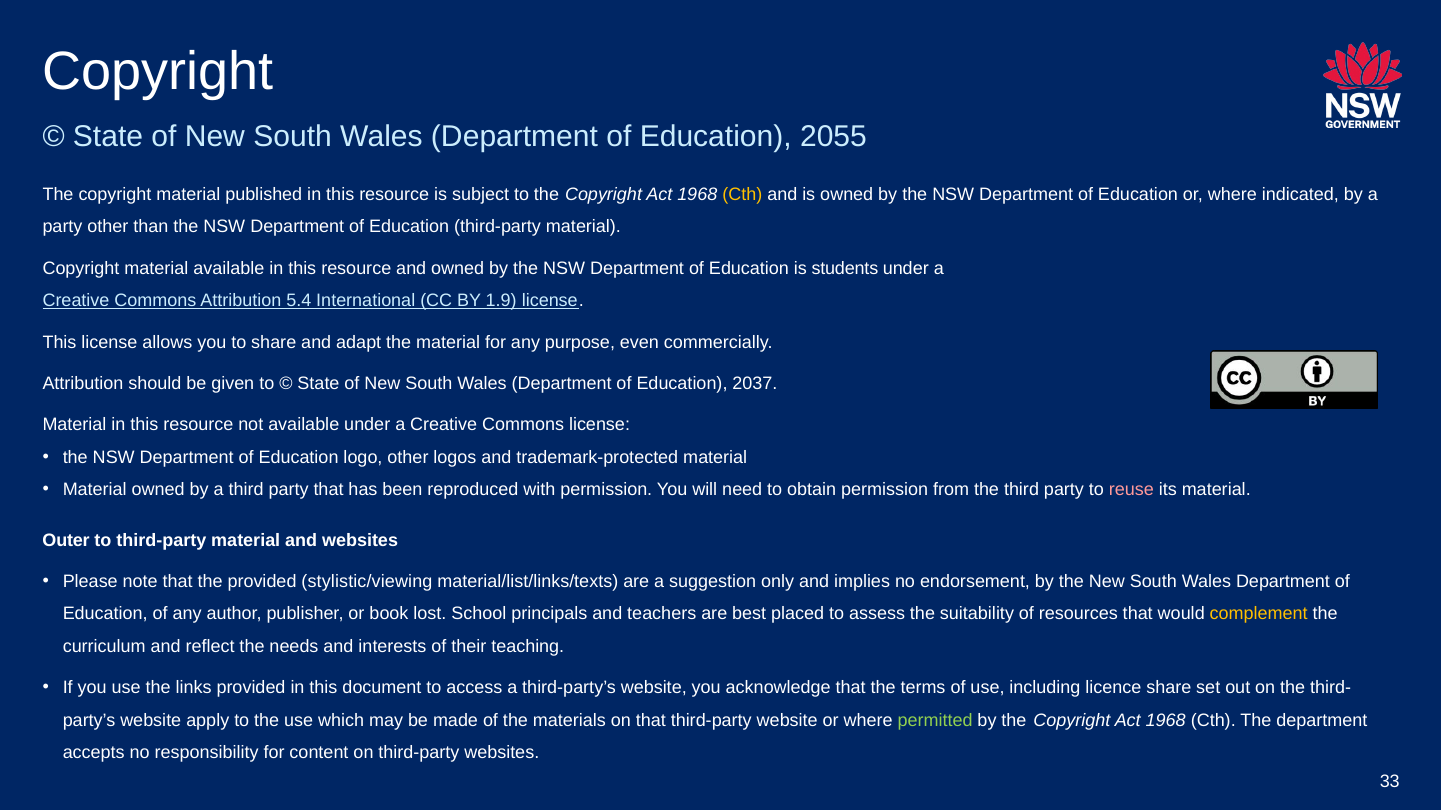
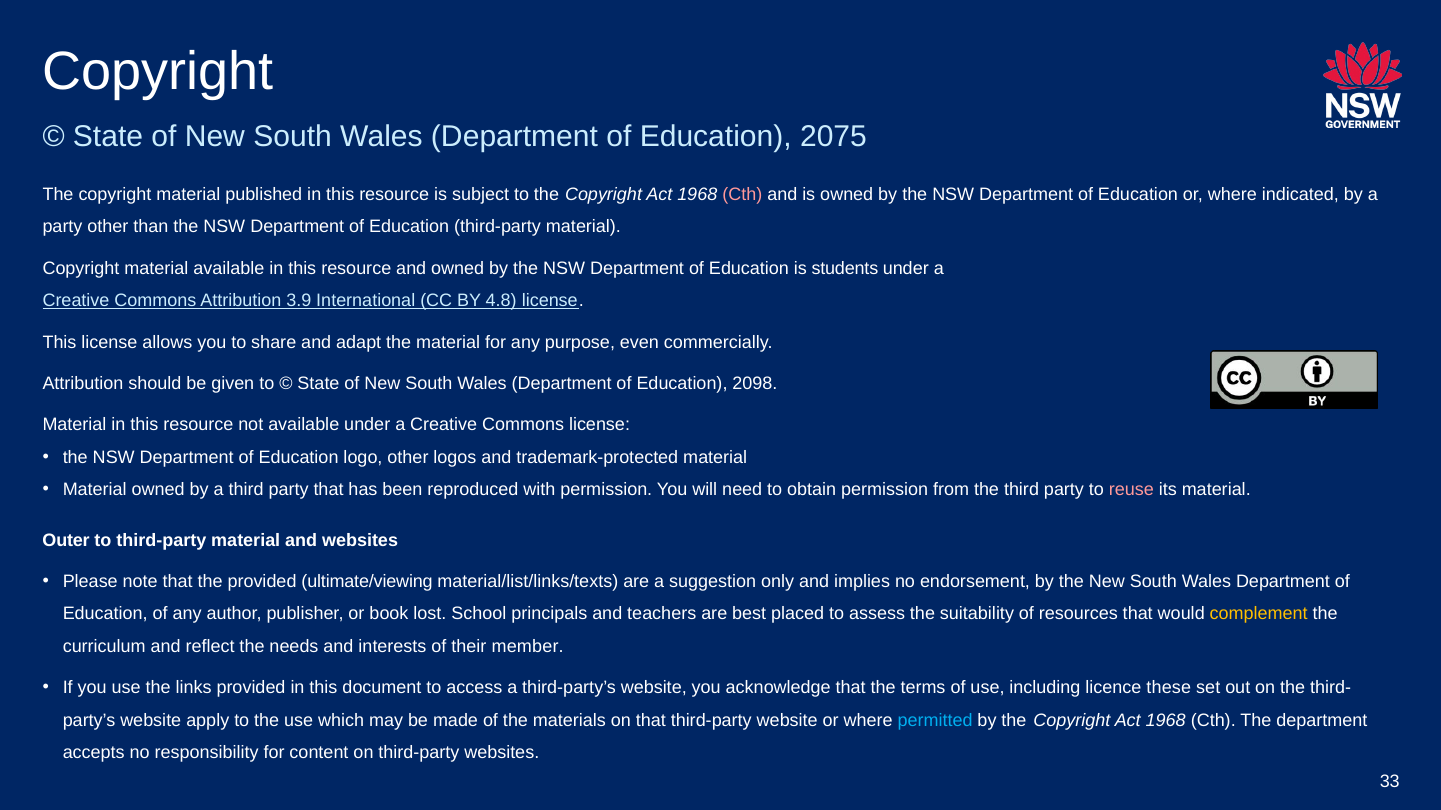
2055: 2055 -> 2075 (833, 137)
Cth colour: yellow -> pink (742, 195)
5.4: 5.4 -> 3.9 (299, 301)
1.9: 1.9 -> 4.8 (501, 301)
2037: 2037 -> 2098 (755, 384)
stylistic/viewing: stylistic/viewing -> ultimate/viewing (367, 582)
teaching: teaching -> member (528, 647)
licence share: share -> these (1169, 688)
permitted colour: light green -> light blue (935, 721)
